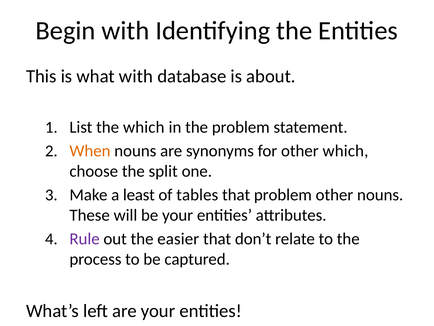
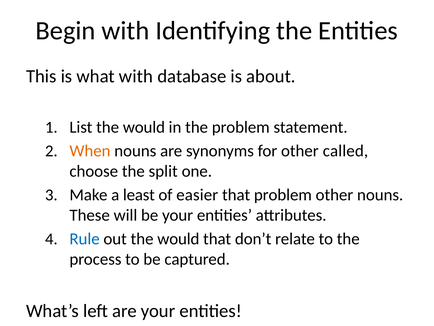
List the which: which -> would (144, 127)
other which: which -> called (345, 151)
tables: tables -> easier (197, 195)
Rule colour: purple -> blue (85, 239)
out the easier: easier -> would (178, 239)
